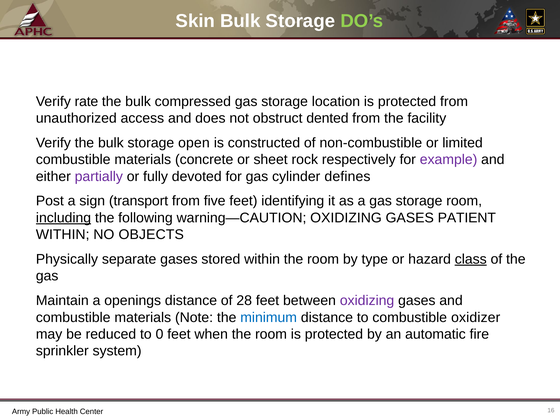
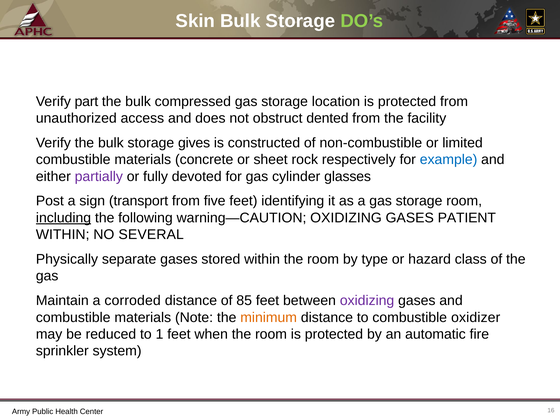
rate: rate -> part (86, 101)
open: open -> gives (194, 143)
example colour: purple -> blue (449, 160)
defines: defines -> glasses (348, 176)
OBJECTS: OBJECTS -> SEVERAL (151, 235)
class underline: present -> none (471, 259)
openings: openings -> corroded (133, 301)
28: 28 -> 85 (244, 301)
minimum colour: blue -> orange (269, 317)
0: 0 -> 1 (160, 334)
